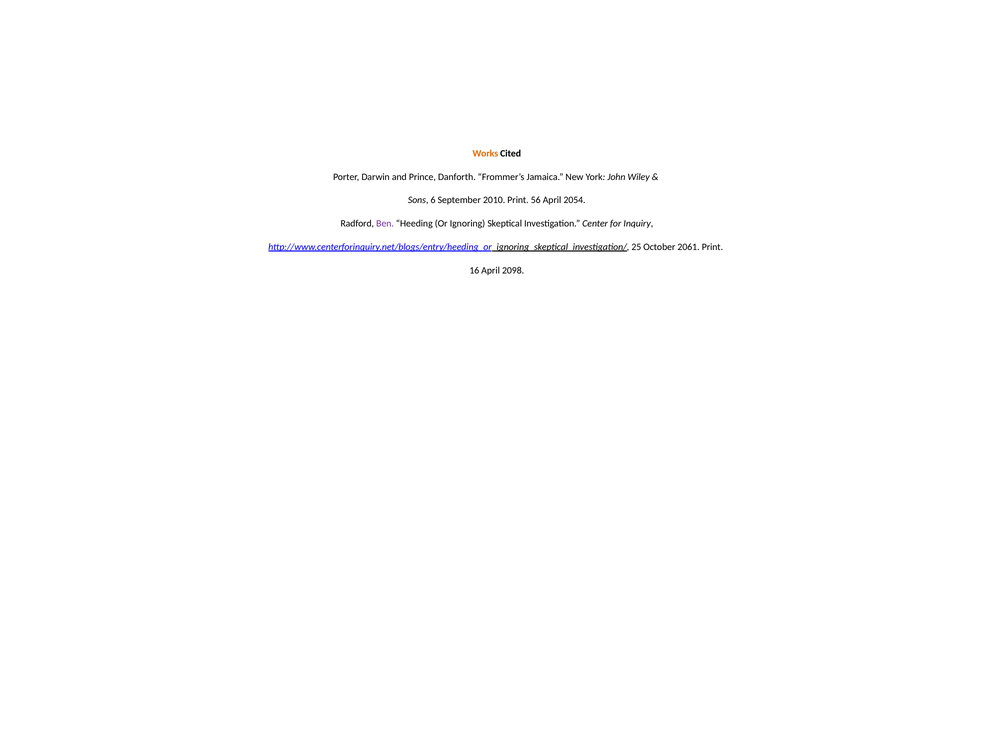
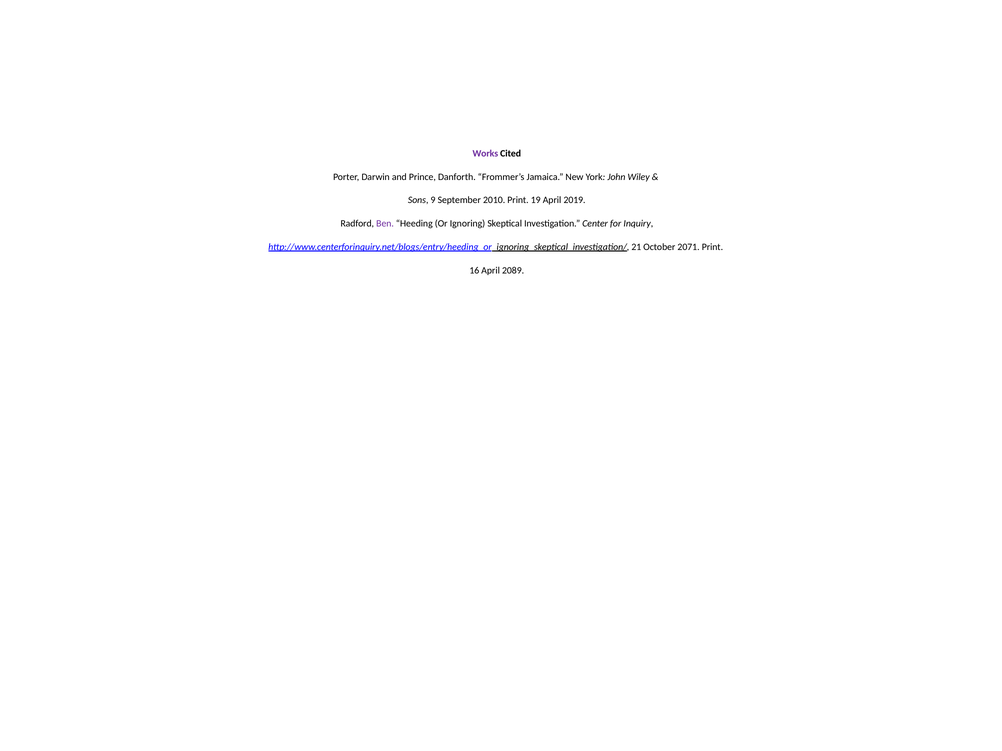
Works colour: orange -> purple (485, 154)
6: 6 -> 9 (433, 200)
56: 56 -> 19 (536, 200)
2054: 2054 -> 2019 (575, 200)
25: 25 -> 21 (636, 247)
2061: 2061 -> 2071 (689, 247)
2098: 2098 -> 2089 (513, 271)
